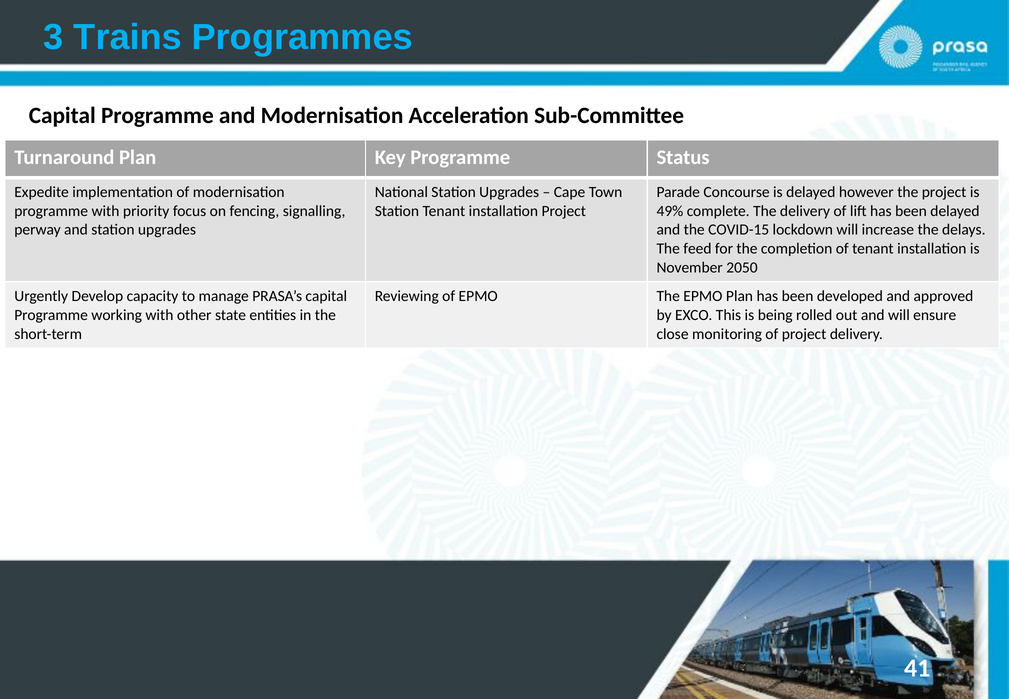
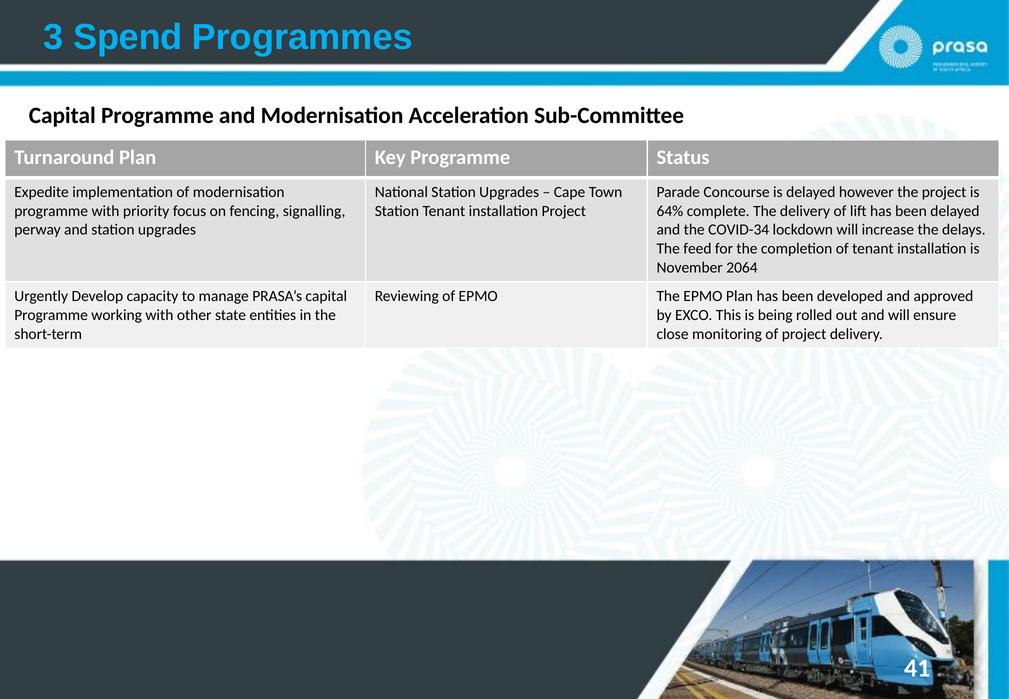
Trains: Trains -> Spend (128, 37)
49%: 49% -> 64% (670, 211)
COVID-15: COVID-15 -> COVID-34 (739, 230)
2050: 2050 -> 2064 (742, 268)
